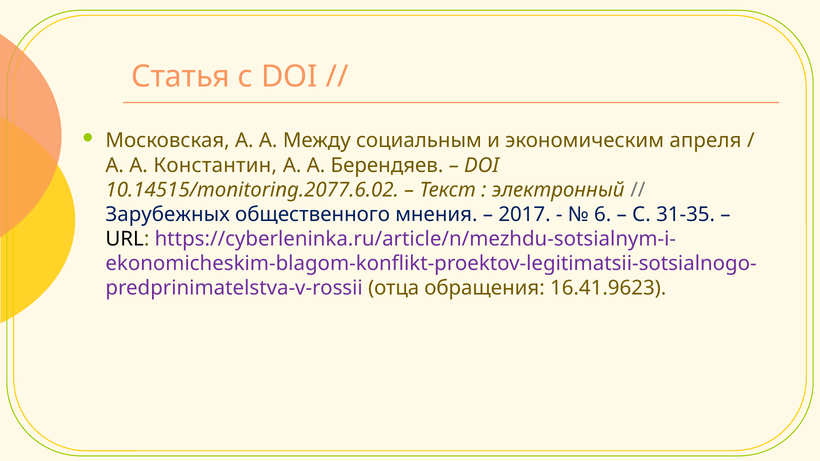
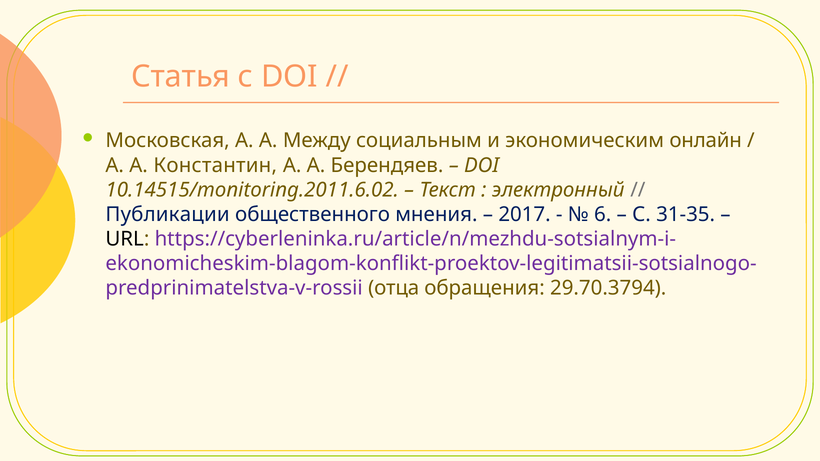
апреля: апреля -> онлайн (706, 141)
10.14515/monitoring.2077.6.02: 10.14515/monitoring.2077.6.02 -> 10.14515/monitoring.2011.6.02 (252, 190)
Зарубежных: Зарубежных -> Публикации (168, 215)
16.41.9623: 16.41.9623 -> 29.70.3794 (608, 288)
